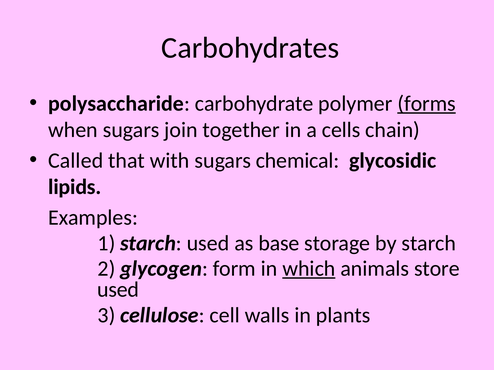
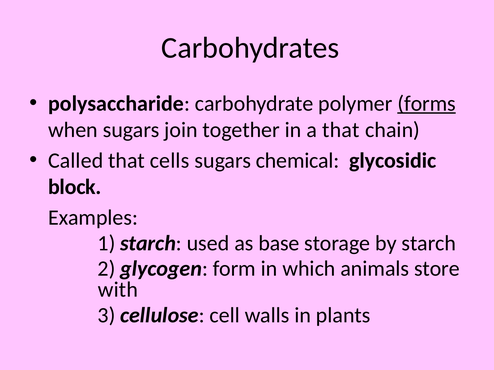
a cells: cells -> that (341, 130)
with: with -> cells (170, 161)
lipids: lipids -> block (75, 187)
which underline: present -> none (309, 269)
used: used -> with (118, 290)
